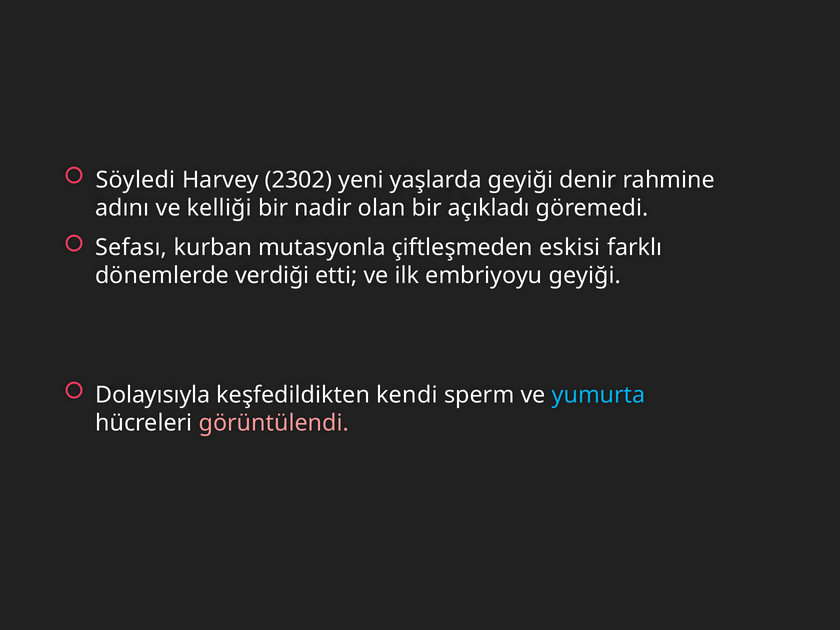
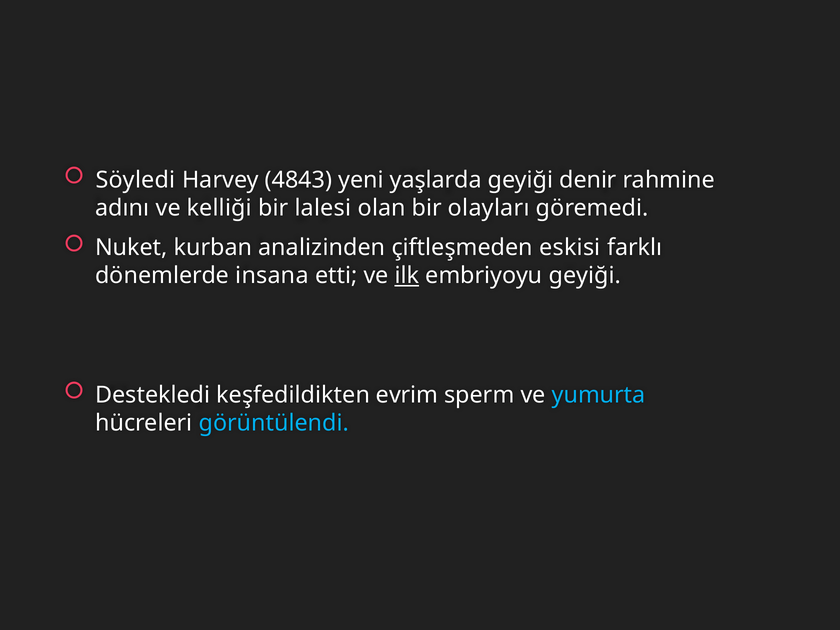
2302: 2302 -> 4843 (298, 180)
nadir: nadir -> lalesi (323, 208)
açıkladı: açıkladı -> olayları (489, 208)
Sefası: Sefası -> Nuket (131, 248)
mutasyonla: mutasyonla -> analizinden (322, 248)
verdiği: verdiği -> insana (272, 276)
ilk underline: none -> present (407, 276)
Dolayısıyla: Dolayısıyla -> Destekledi (153, 395)
kendi: kendi -> evrim (407, 395)
görüntülendi colour: pink -> light blue (274, 423)
